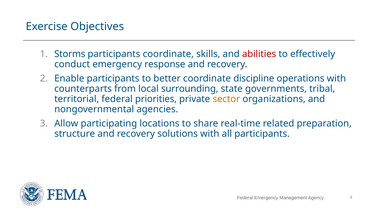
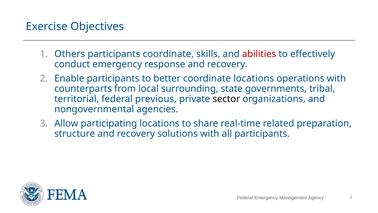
Storms: Storms -> Others (70, 54)
coordinate discipline: discipline -> locations (254, 78)
priorities: priorities -> previous (156, 99)
sector colour: orange -> black (226, 99)
